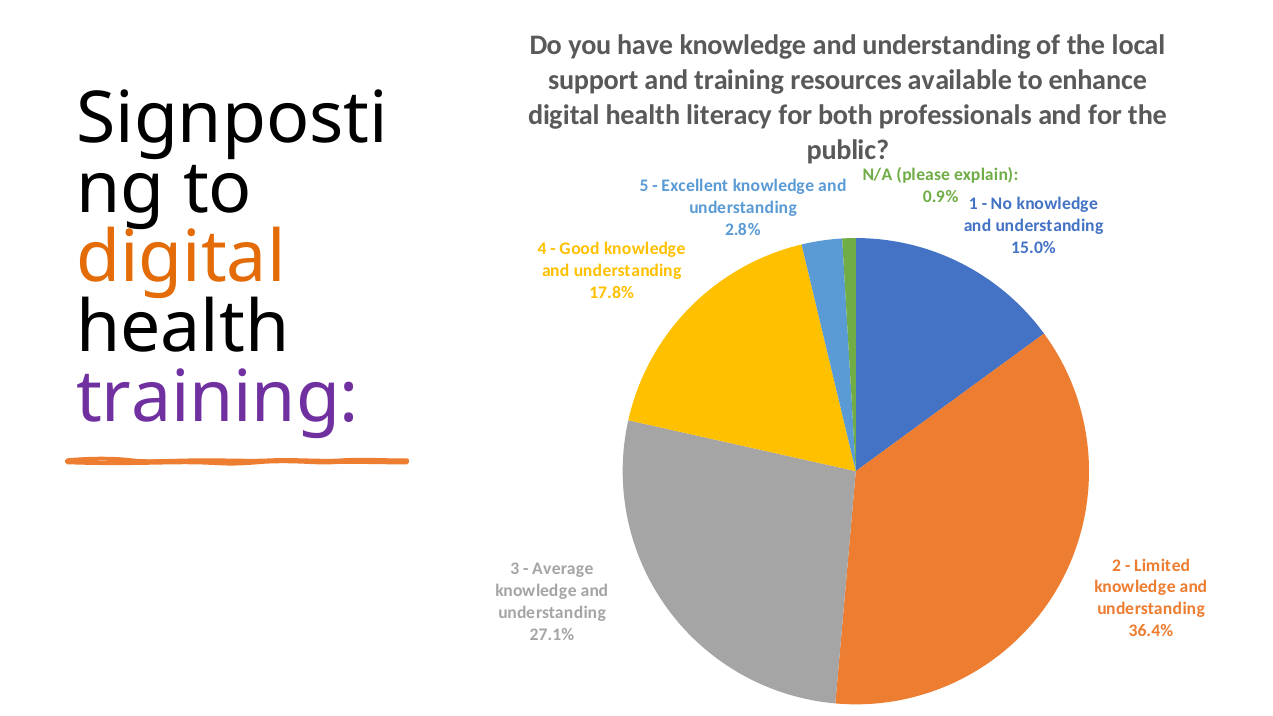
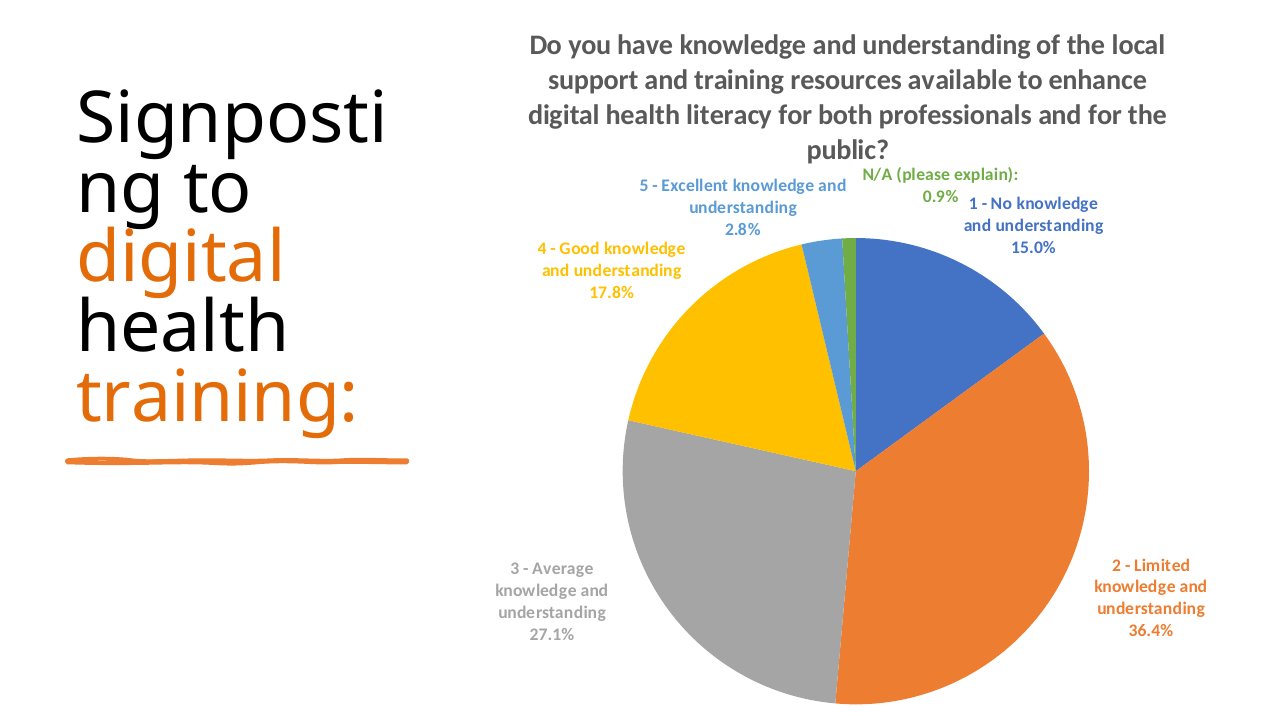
training colour: purple -> orange (218, 397)
